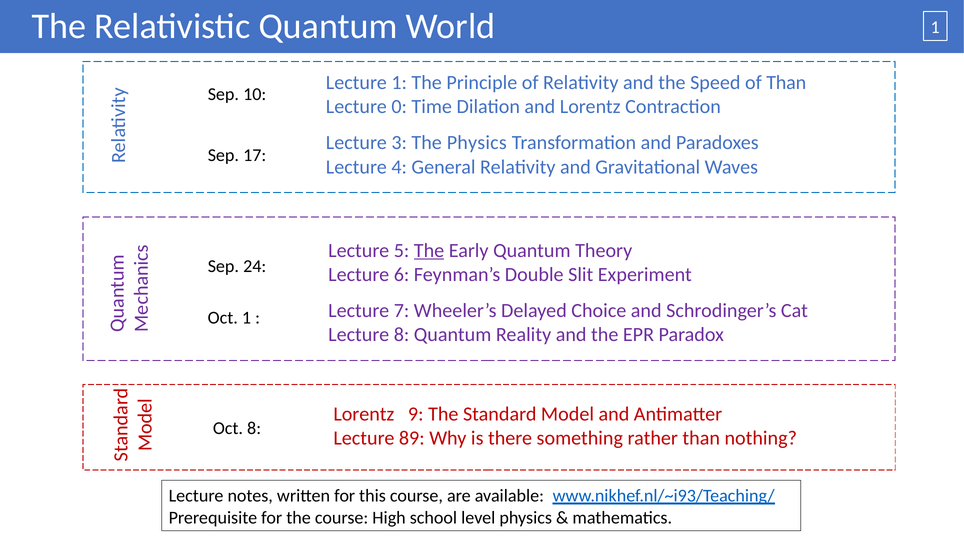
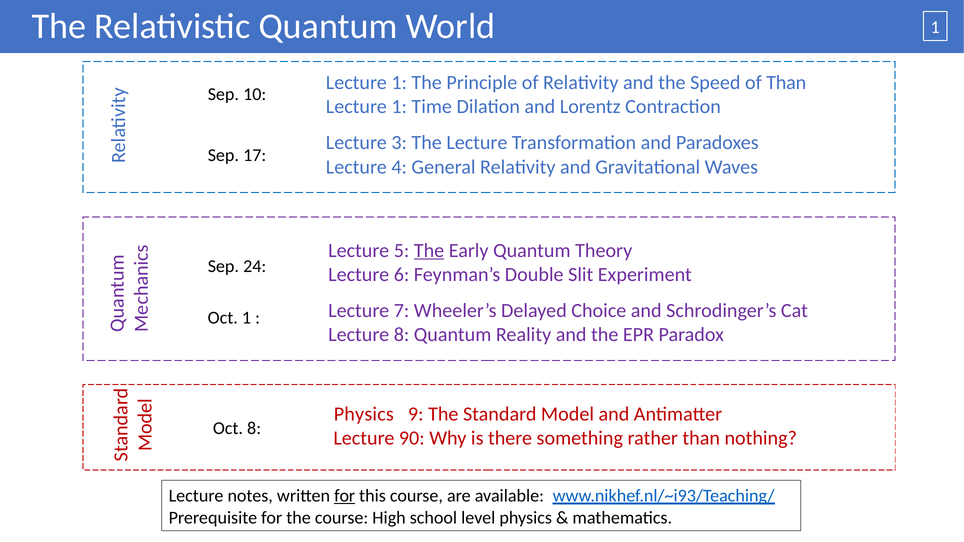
0: 0 -> 1 (399, 107)
The Physics: Physics -> Lecture (477, 143)
Lorentz: Lorentz -> Physics (364, 414)
89: 89 -> 90 (412, 438)
for underline: none -> present (345, 496)
